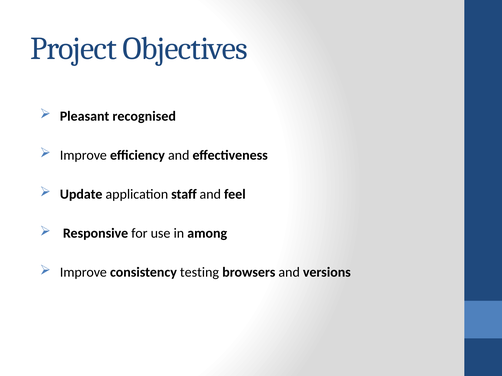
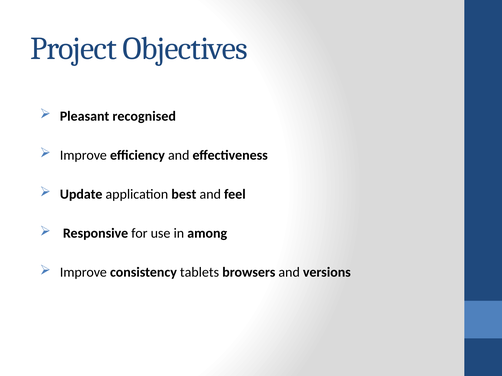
staff: staff -> best (184, 195)
testing: testing -> tablets (200, 273)
